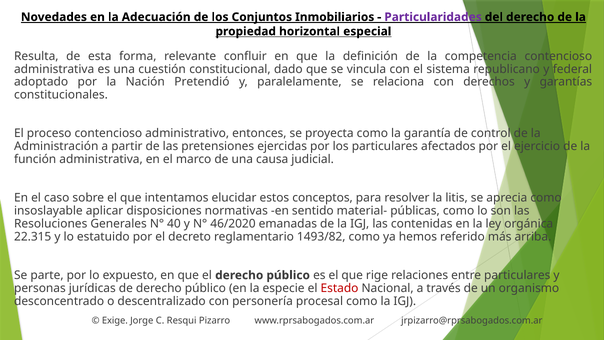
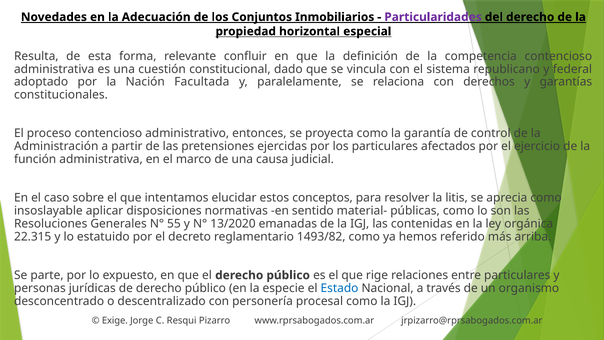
Pretendió: Pretendió -> Facultada (202, 82)
40: 40 -> 55 (174, 224)
46/2020: 46/2020 -> 13/2020 (233, 224)
Estado colour: red -> blue (340, 288)
